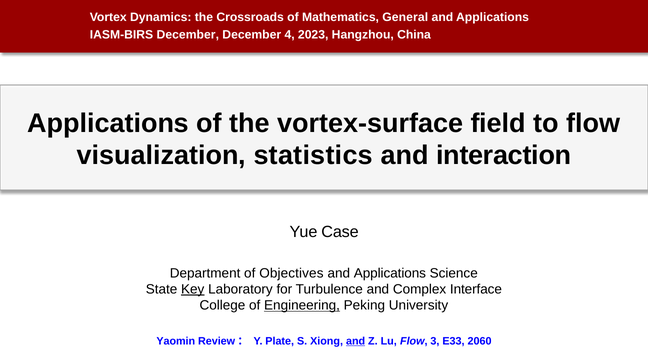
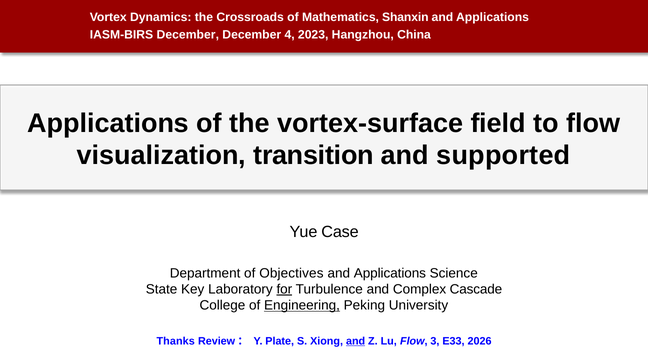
General: General -> Shanxin (405, 17)
statistics: statistics -> transition (314, 156)
interaction: interaction -> supported (503, 156)
Key underline: present -> none (193, 290)
for underline: none -> present (284, 290)
Interface: Interface -> Cascade (476, 290)
Yaomin: Yaomin -> Thanks (176, 342)
2060: 2060 -> 2026 (480, 342)
